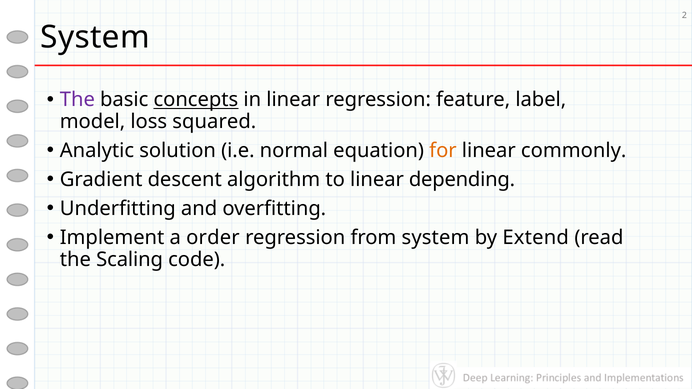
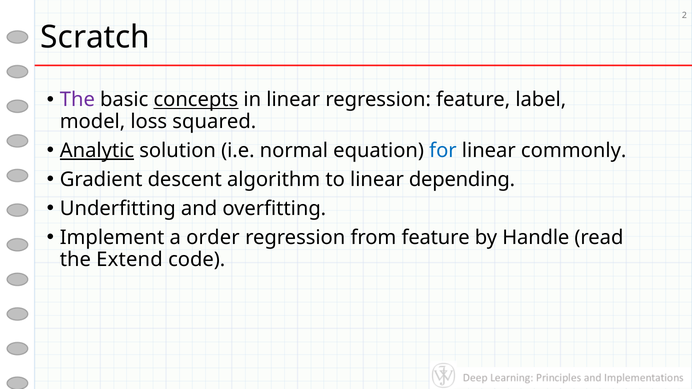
System: System -> Scratch (95, 37)
Analytic underline: none -> present (97, 151)
for colour: orange -> blue (443, 151)
from system: system -> feature (436, 238)
Extend: Extend -> Handle (536, 238)
Scaling: Scaling -> Extend (129, 260)
